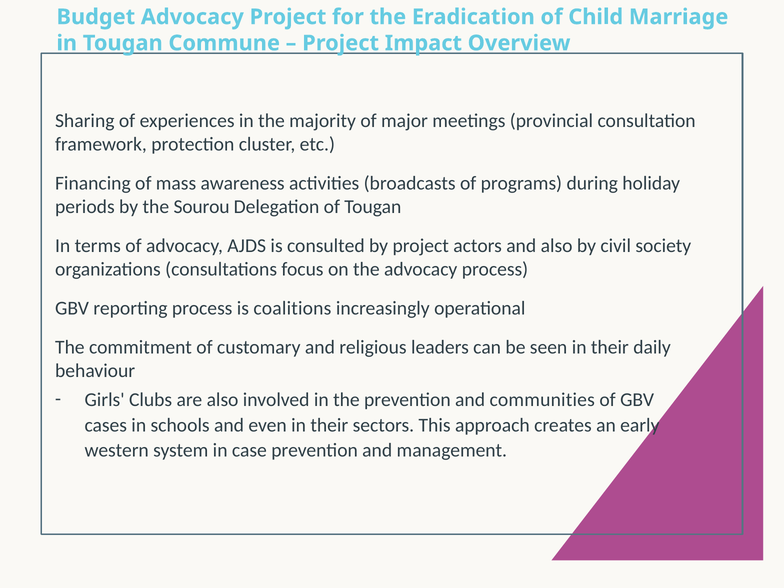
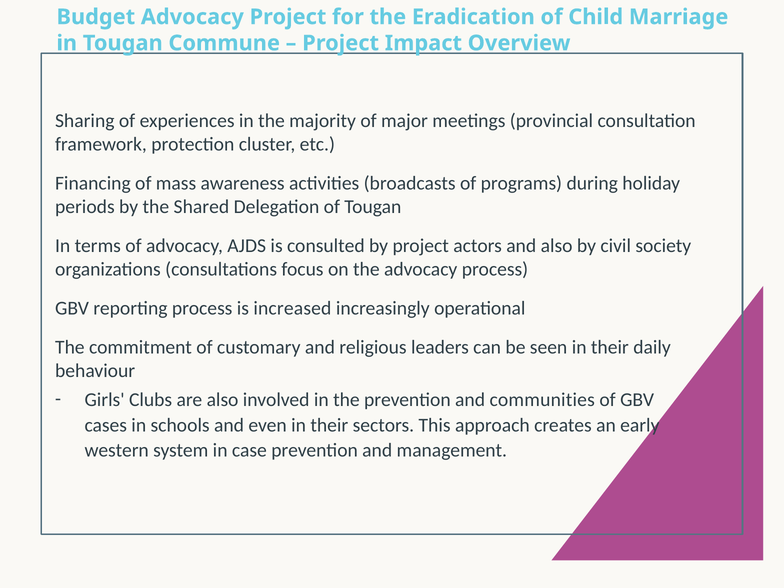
Sourou: Sourou -> Shared (201, 207)
coalitions: coalitions -> increased (292, 308)
